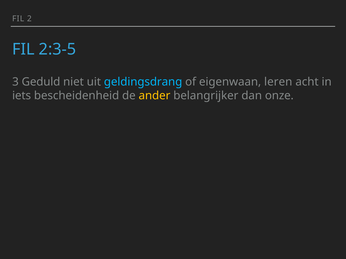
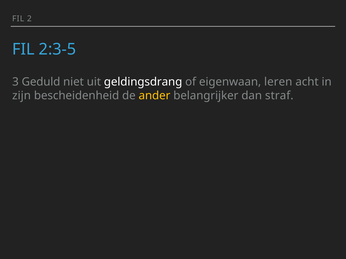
geldingsdrang colour: light blue -> white (143, 82)
iets: iets -> zijn (22, 96)
onze: onze -> straf (279, 96)
